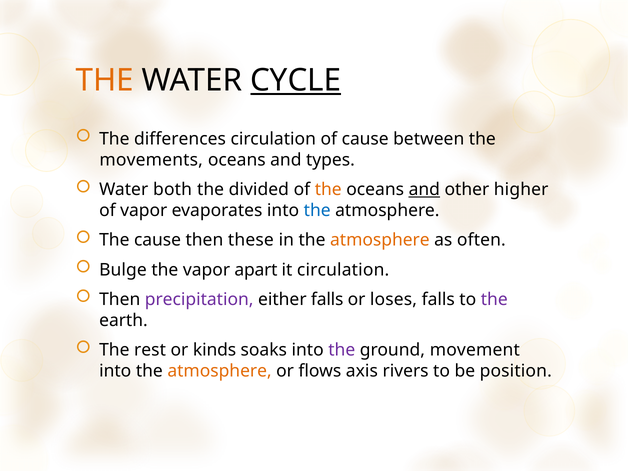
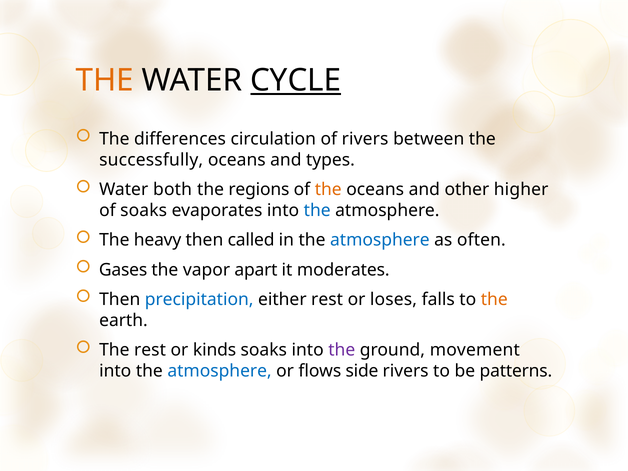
of cause: cause -> rivers (365, 139)
movements: movements -> successfully (151, 160)
divided: divided -> regions (259, 190)
and underline: present -> none (424, 190)
of vapor: vapor -> soaks (144, 211)
The cause: cause -> heavy (158, 240)
these: these -> called (251, 240)
atmosphere colour: orange -> blue (380, 240)
Bulge: Bulge -> Gases (123, 270)
it circulation: circulation -> moderates (343, 270)
precipitation colour: purple -> blue (199, 300)
either falls: falls -> rest (327, 300)
the colour: purple -> orange (494, 300)
atmosphere colour: orange -> blue (220, 371)
axis: axis -> side (362, 371)
position: position -> patterns (516, 371)
